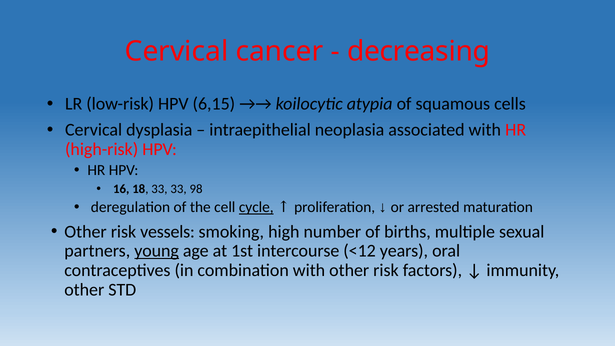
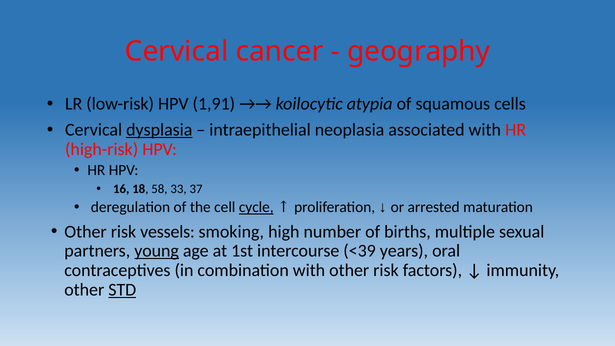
decreasing: decreasing -> geography (419, 52)
6,15: 6,15 -> 1,91 (214, 104)
dysplasia underline: none -> present (159, 130)
18 33: 33 -> 58 (159, 189)
98: 98 -> 37 (196, 189)
˂12: ˂12 -> ˂39 (360, 251)
STD underline: none -> present (122, 290)
